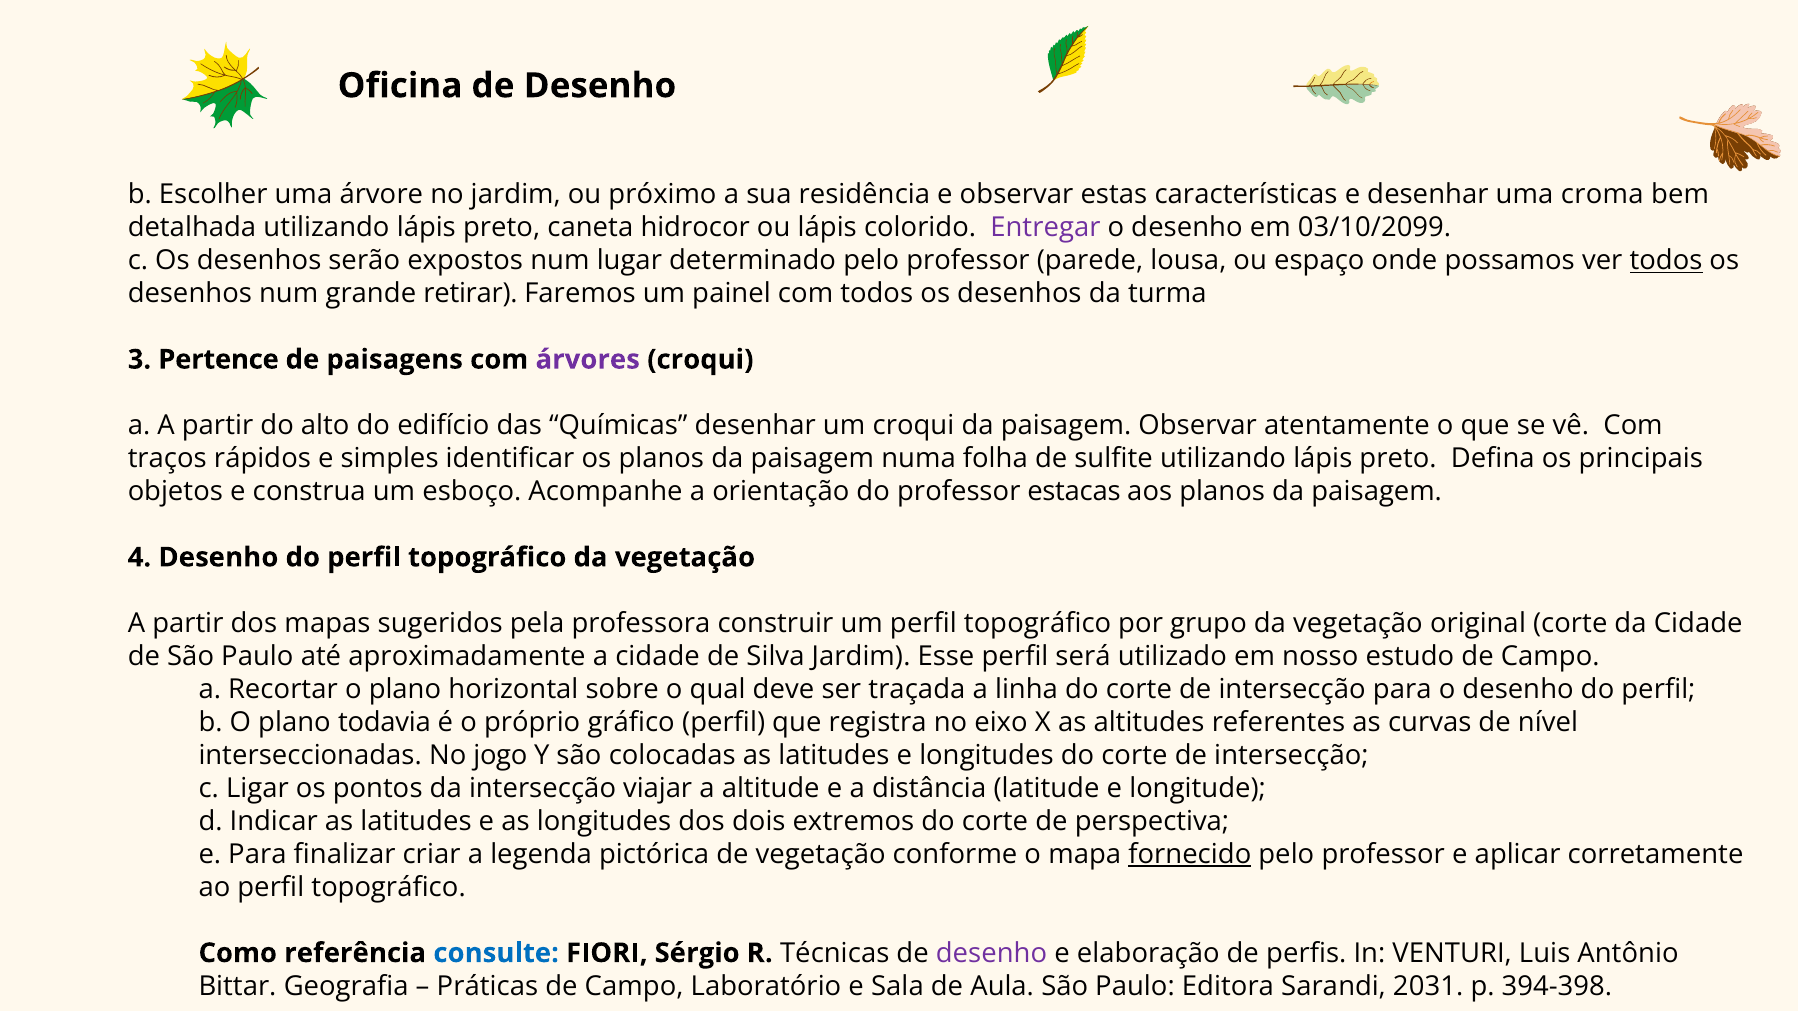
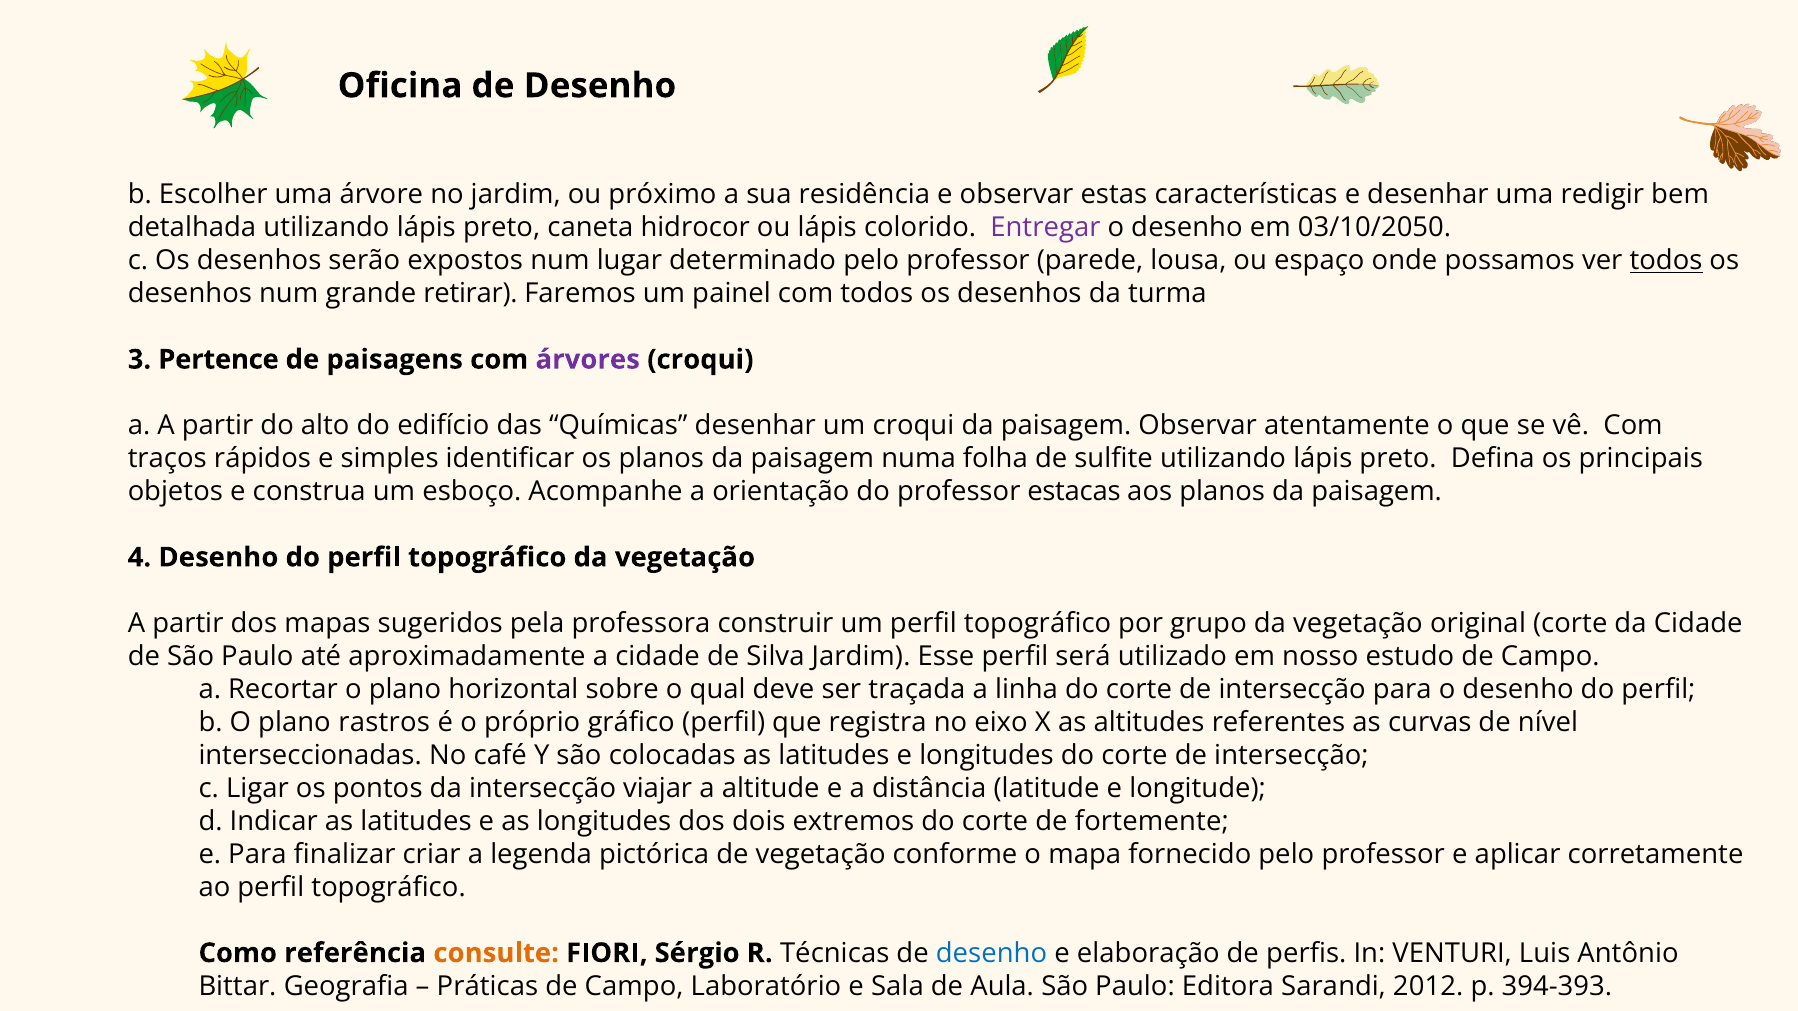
croma: croma -> redigir (1602, 195)
03/10/2099: 03/10/2099 -> 03/10/2050 (1375, 228)
todavia: todavia -> rastros (384, 723)
jogo: jogo -> café (500, 756)
perspectiva: perspectiva -> fortemente (1152, 821)
fornecido underline: present -> none (1190, 854)
consulte colour: blue -> orange (496, 953)
desenho colour: purple -> blue (991, 953)
2031: 2031 -> 2012 (1428, 986)
394-398: 394-398 -> 394-393 (1557, 986)
